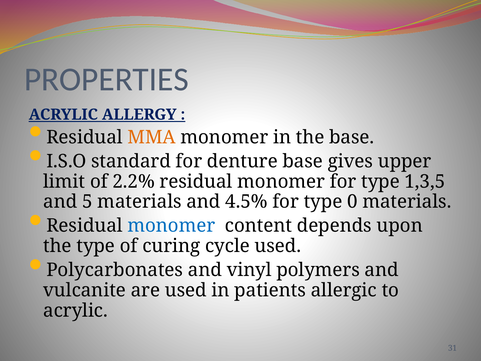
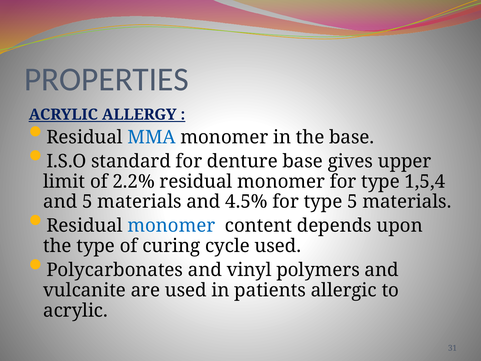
MMA colour: orange -> blue (152, 137)
1,3,5: 1,3,5 -> 1,5,4 (425, 181)
type 0: 0 -> 5 (352, 202)
